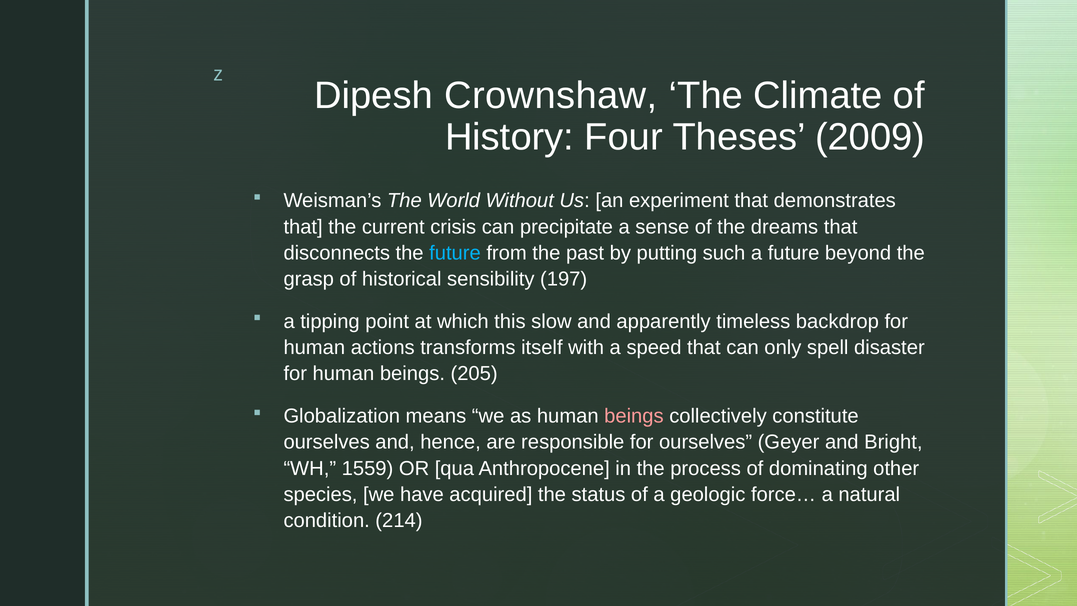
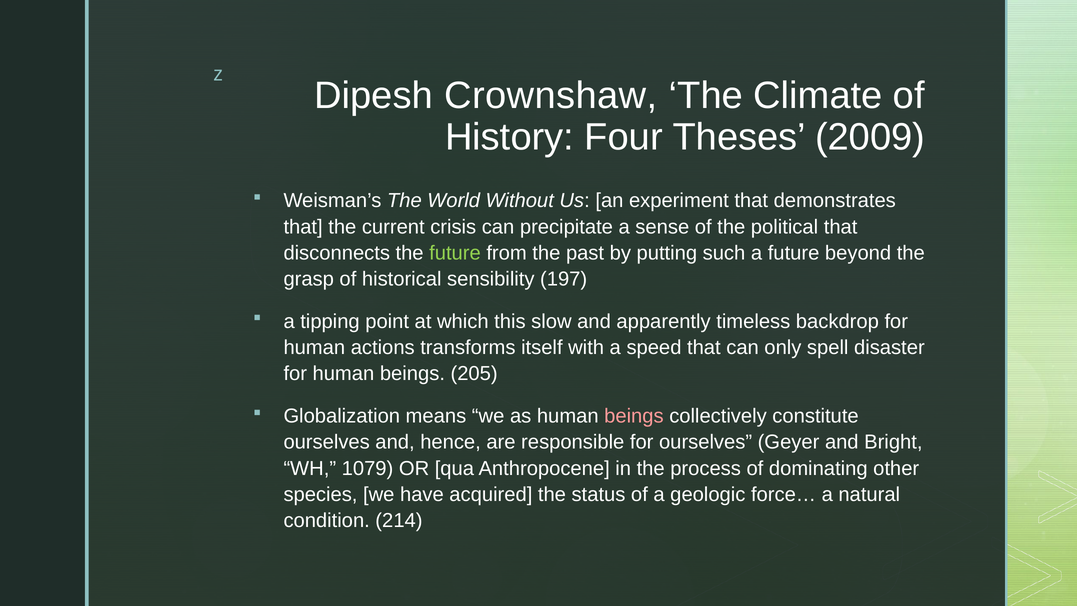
dreams: dreams -> political (785, 227)
future colour: light blue -> light green (455, 253)
1559: 1559 -> 1079 (368, 468)
